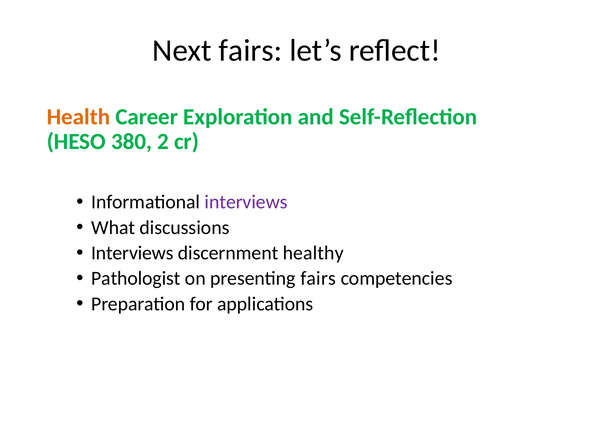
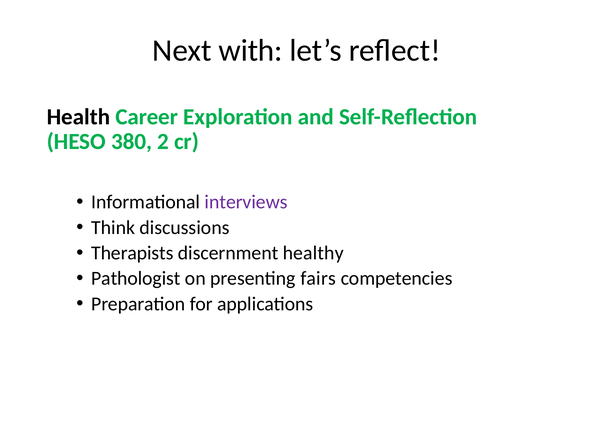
Next fairs: fairs -> with (251, 51)
Health colour: orange -> black (78, 117)
What: What -> Think (113, 227)
Interviews: Interviews -> Therapists (132, 253)
